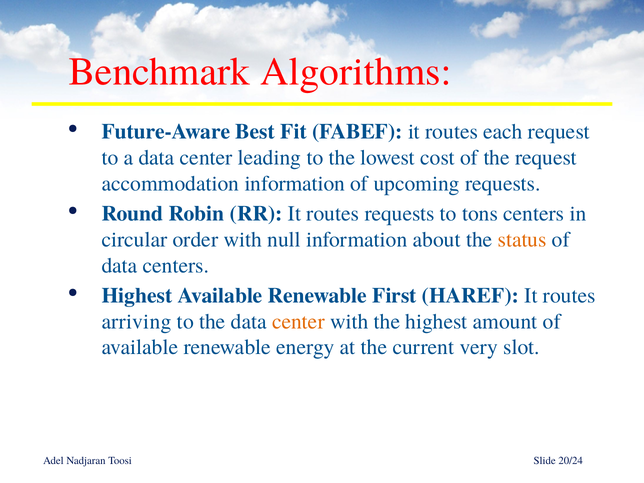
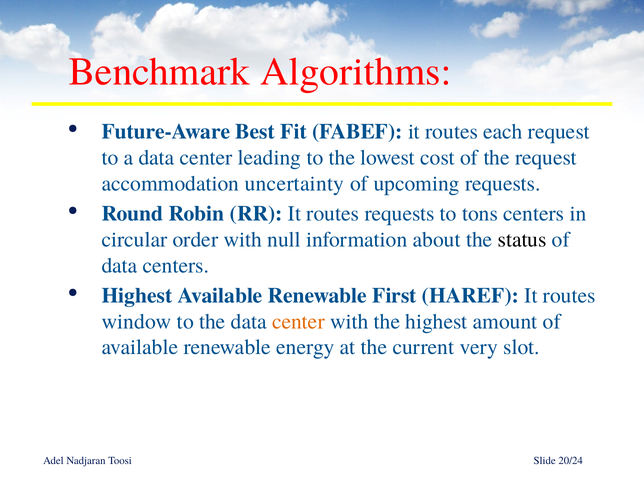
accommodation information: information -> uncertainty (295, 184)
status colour: orange -> black (522, 240)
arriving: arriving -> window (137, 322)
